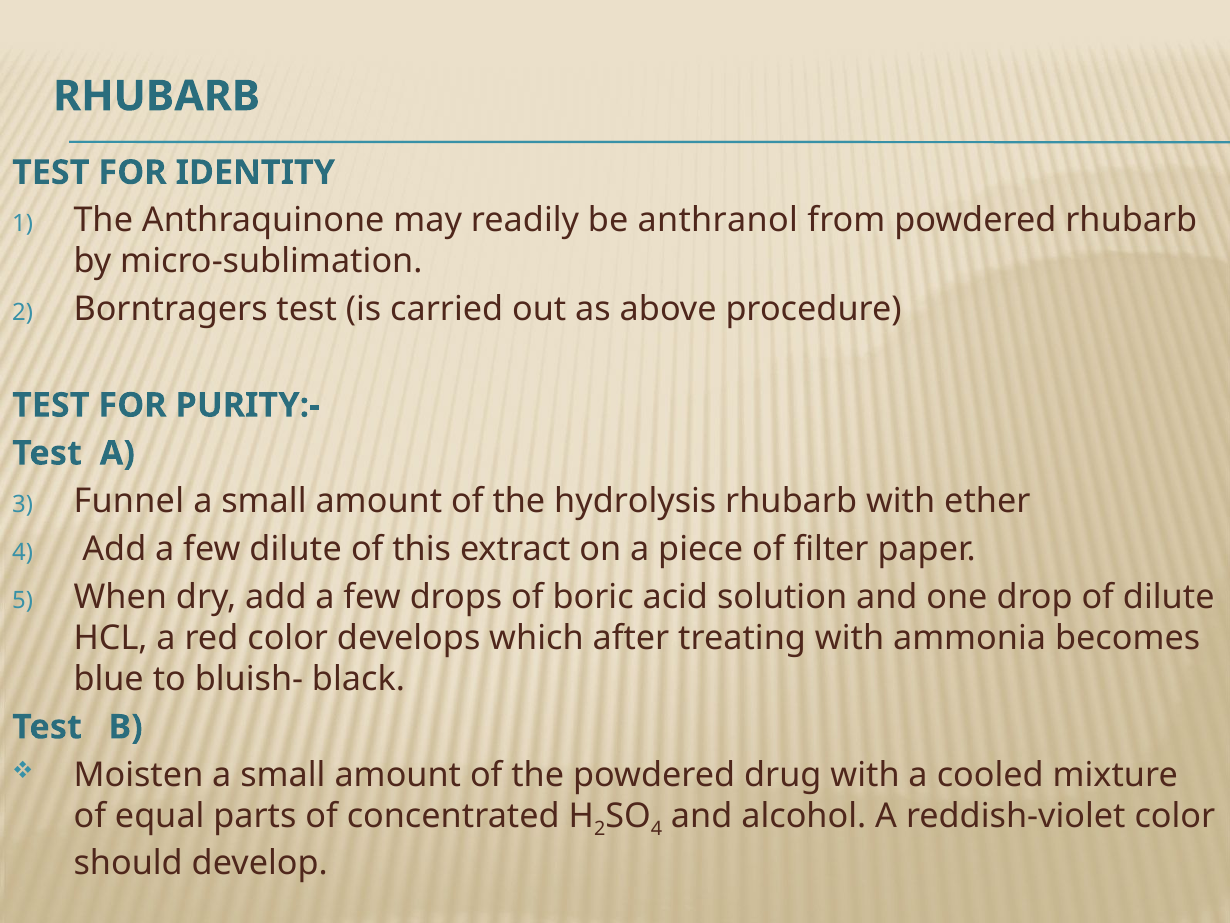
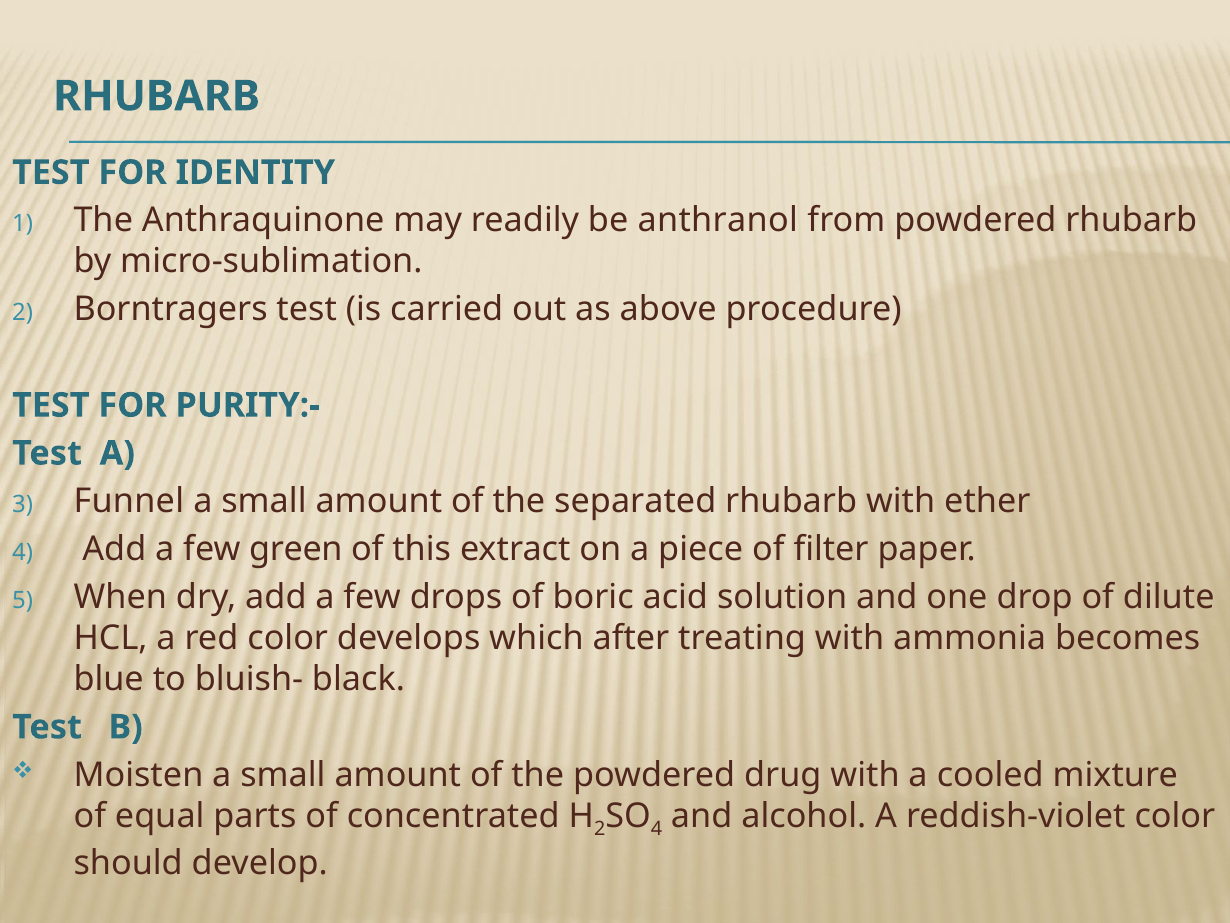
hydrolysis: hydrolysis -> separated (635, 501)
few dilute: dilute -> green (296, 549)
